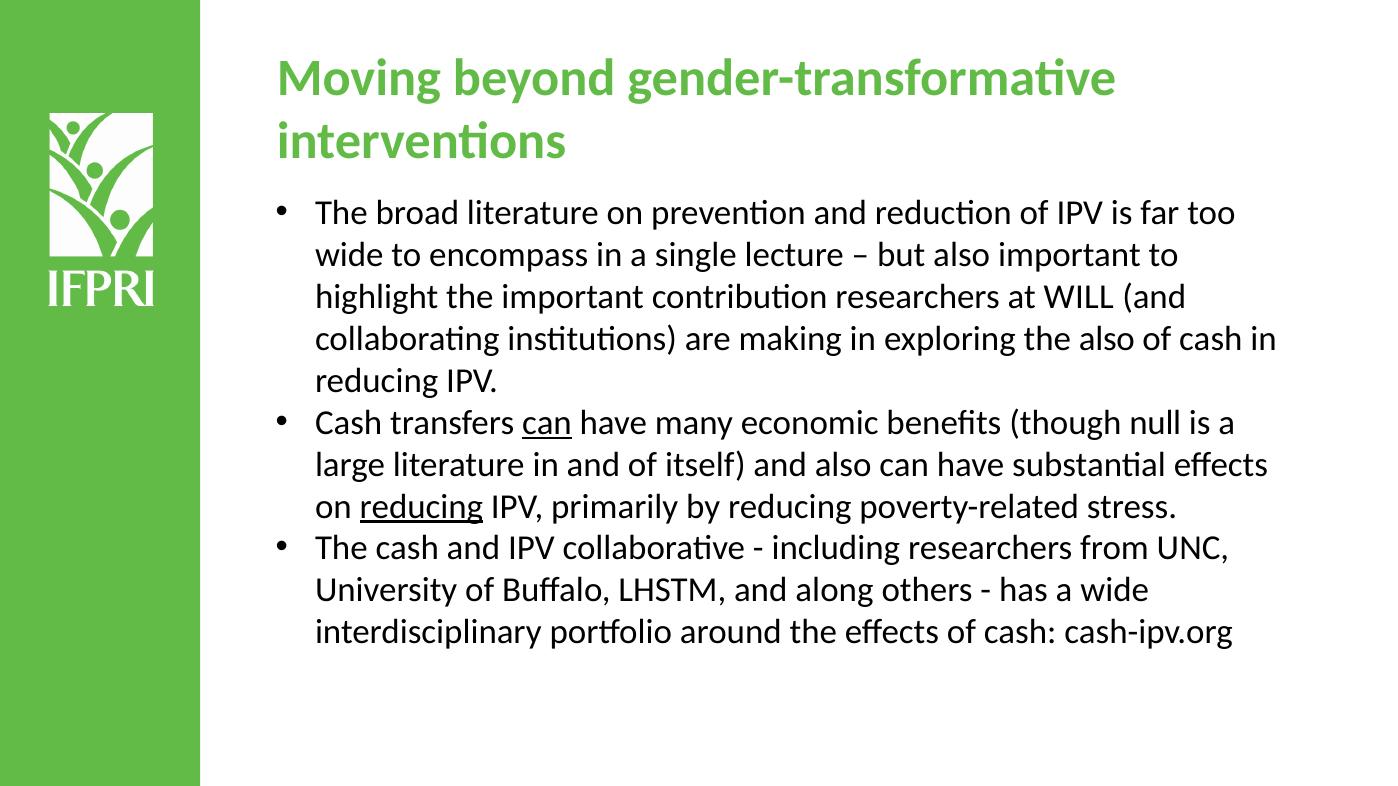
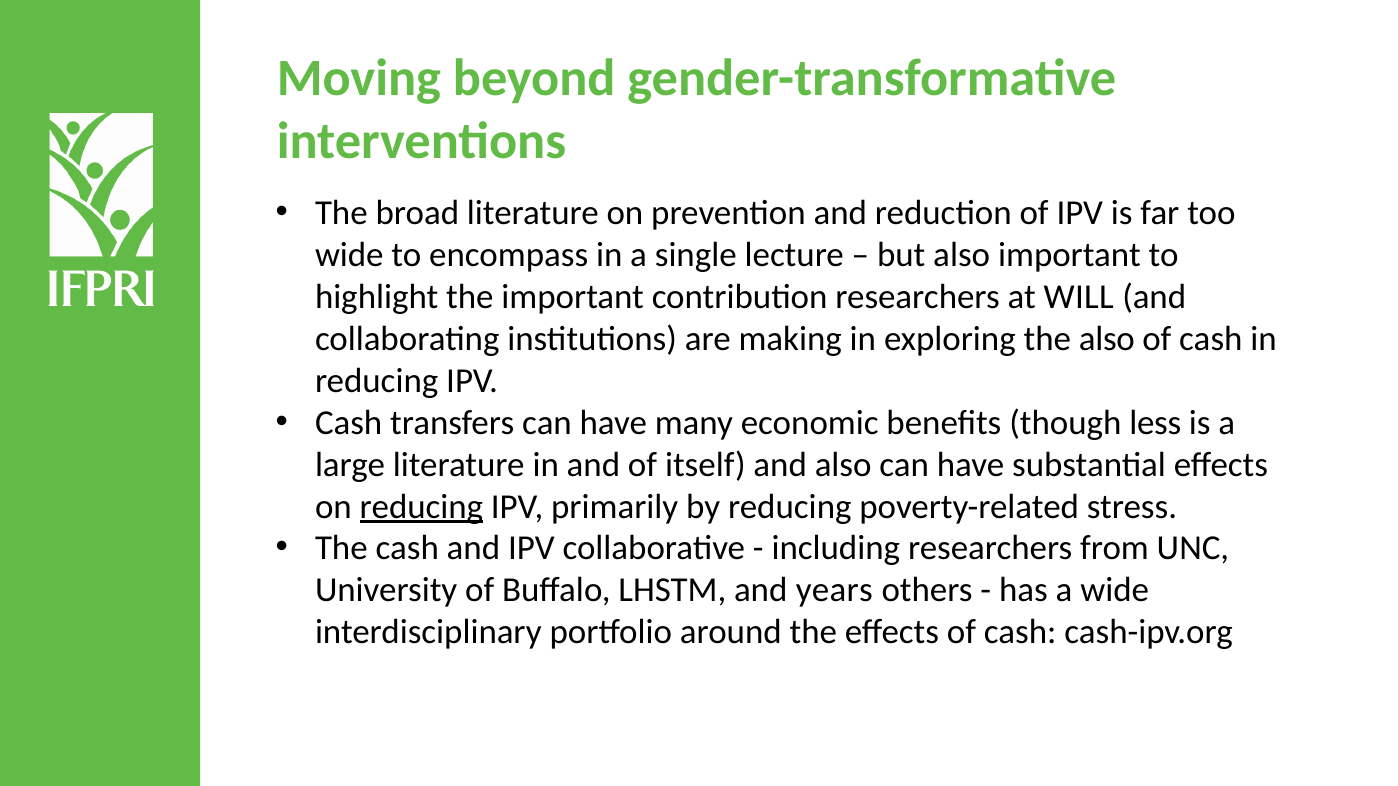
can underline: present -> none (547, 423)
null: null -> less (1155, 423)
along: along -> years (834, 591)
